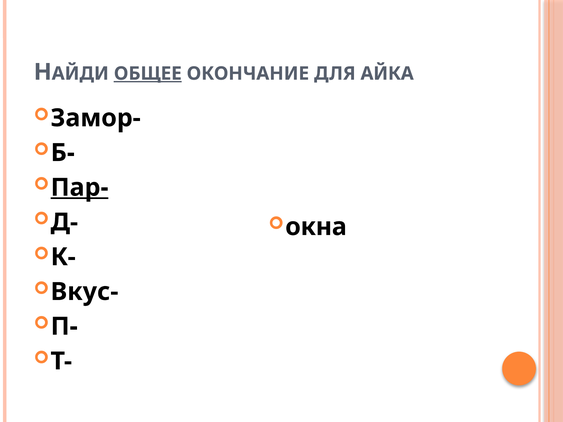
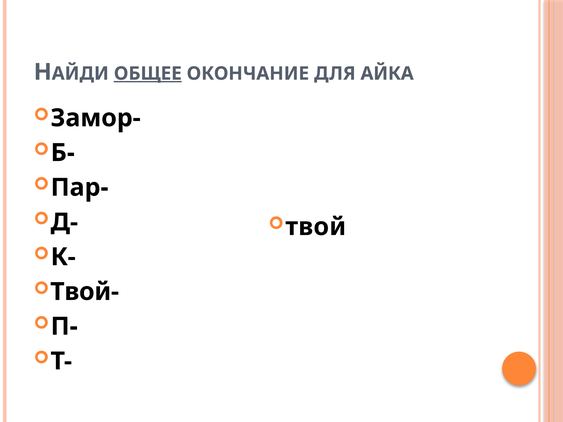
Пар- underline: present -> none (80, 188)
окна: окна -> твой (316, 227)
Вкус-: Вкус- -> Твой- (85, 292)
